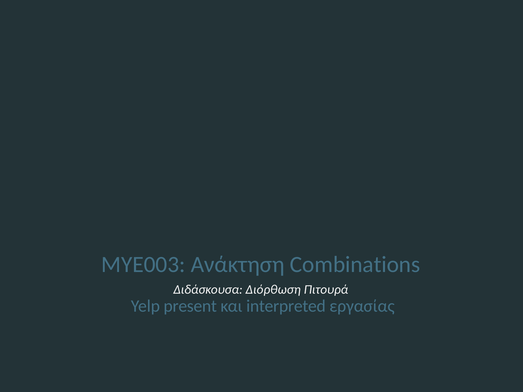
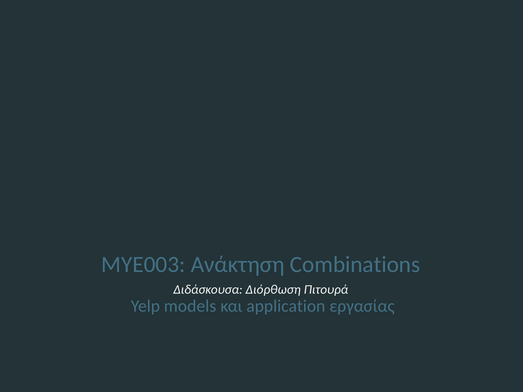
present: present -> models (190, 306)
interpreted: interpreted -> application (286, 306)
